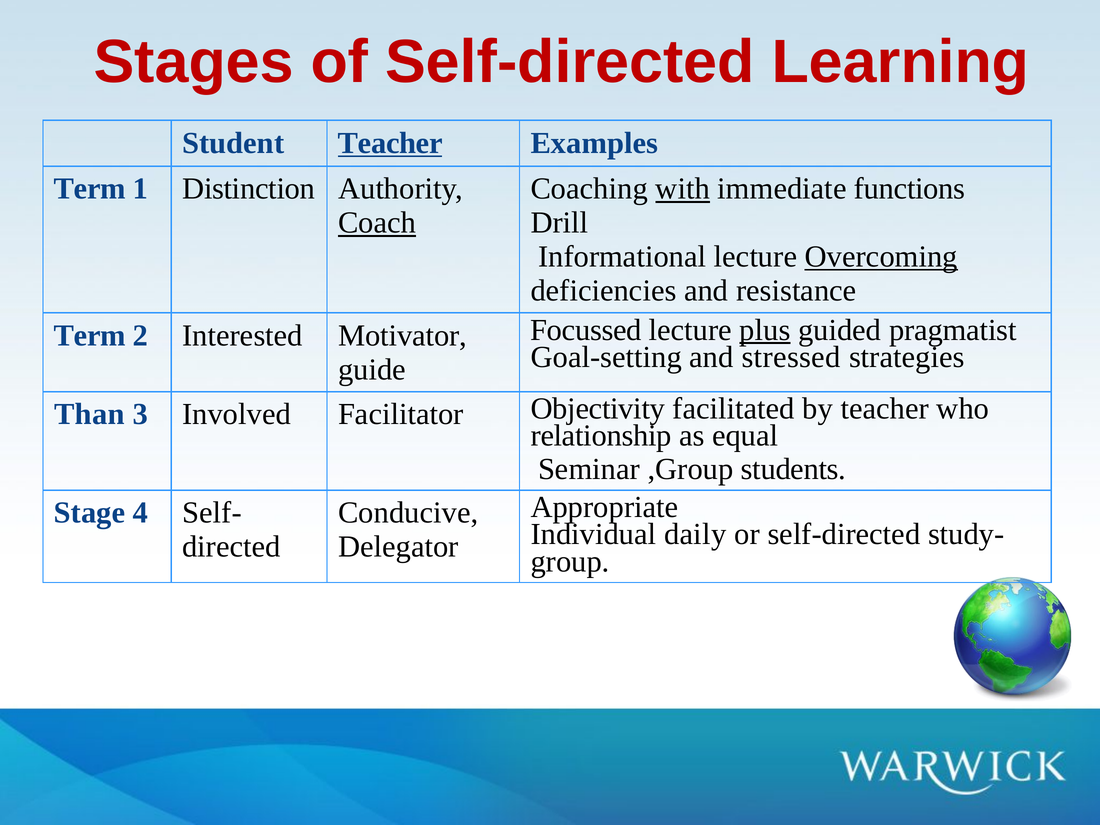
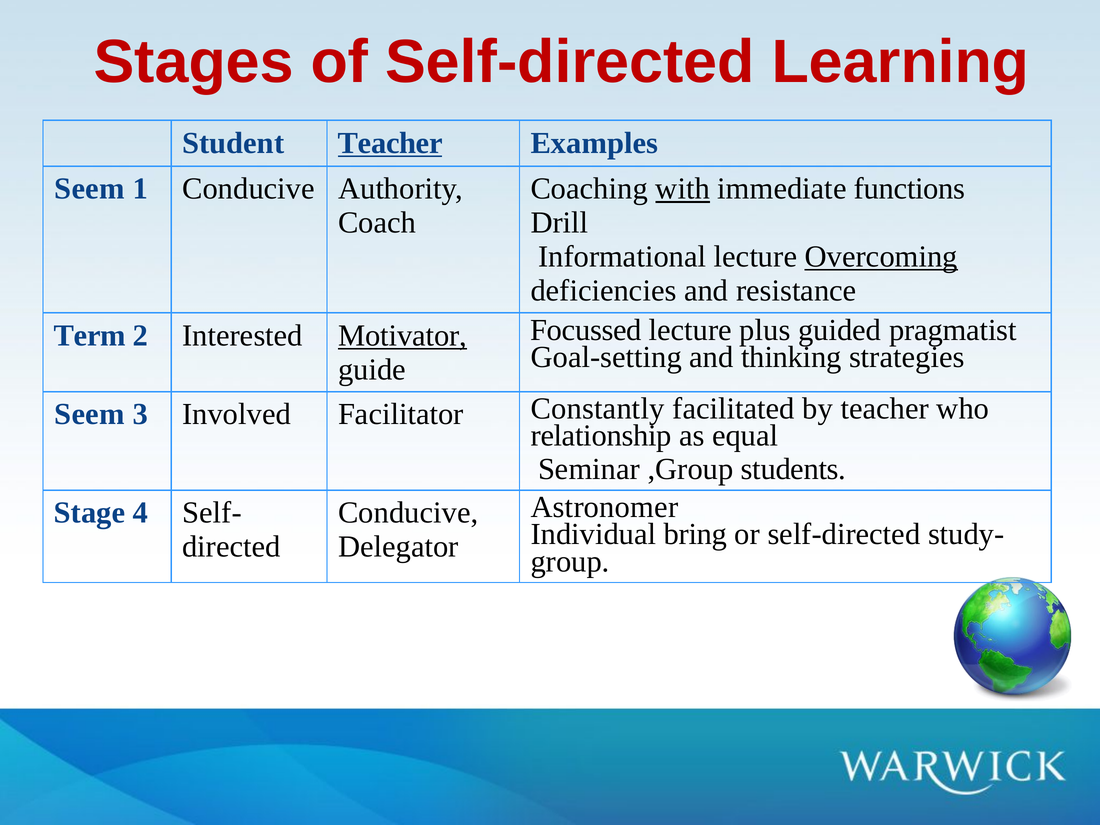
Term: Term -> Seem (89, 189)
1 Distinction: Distinction -> Conducive (248, 189)
Coach underline: present -> none (377, 223)
plus underline: present -> none (765, 330)
Motivator underline: none -> present (403, 336)
stressed: stressed -> thinking (791, 357)
Than: Than -> Seem (89, 414)
Objectivity: Objectivity -> Constantly (598, 409)
Appropriate: Appropriate -> Astronomer (604, 507)
daily: daily -> bring (695, 534)
